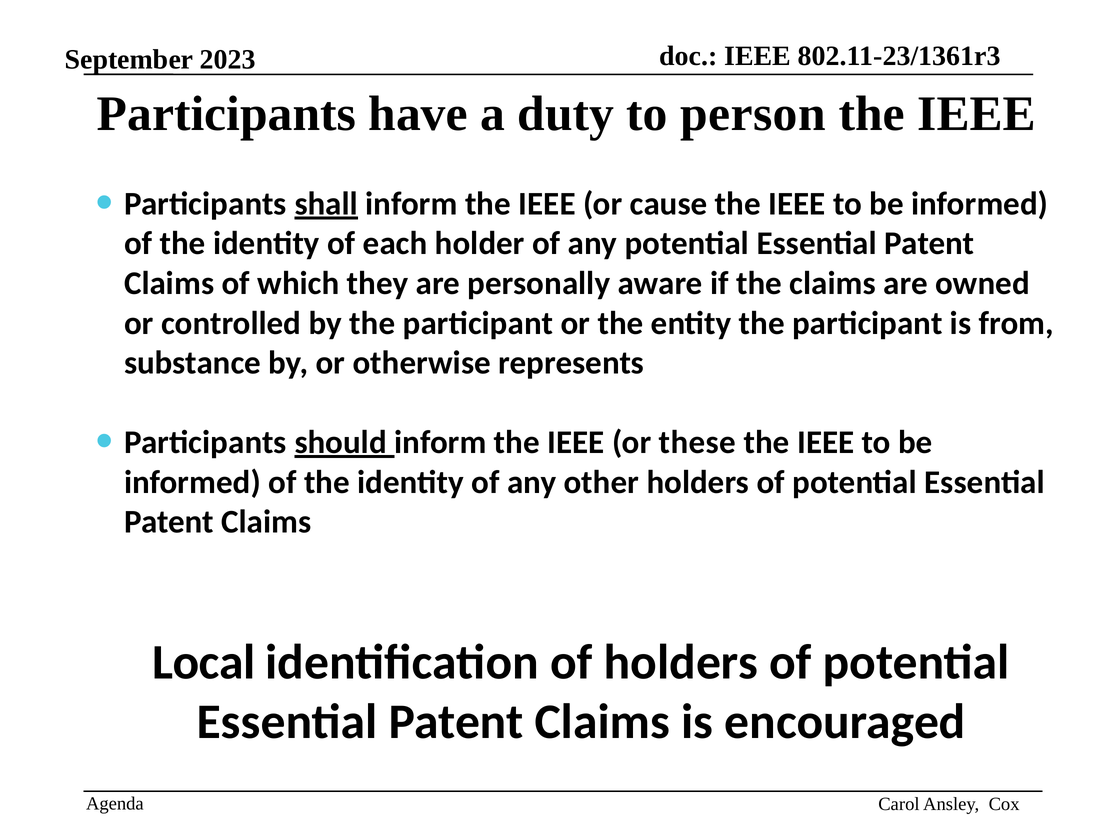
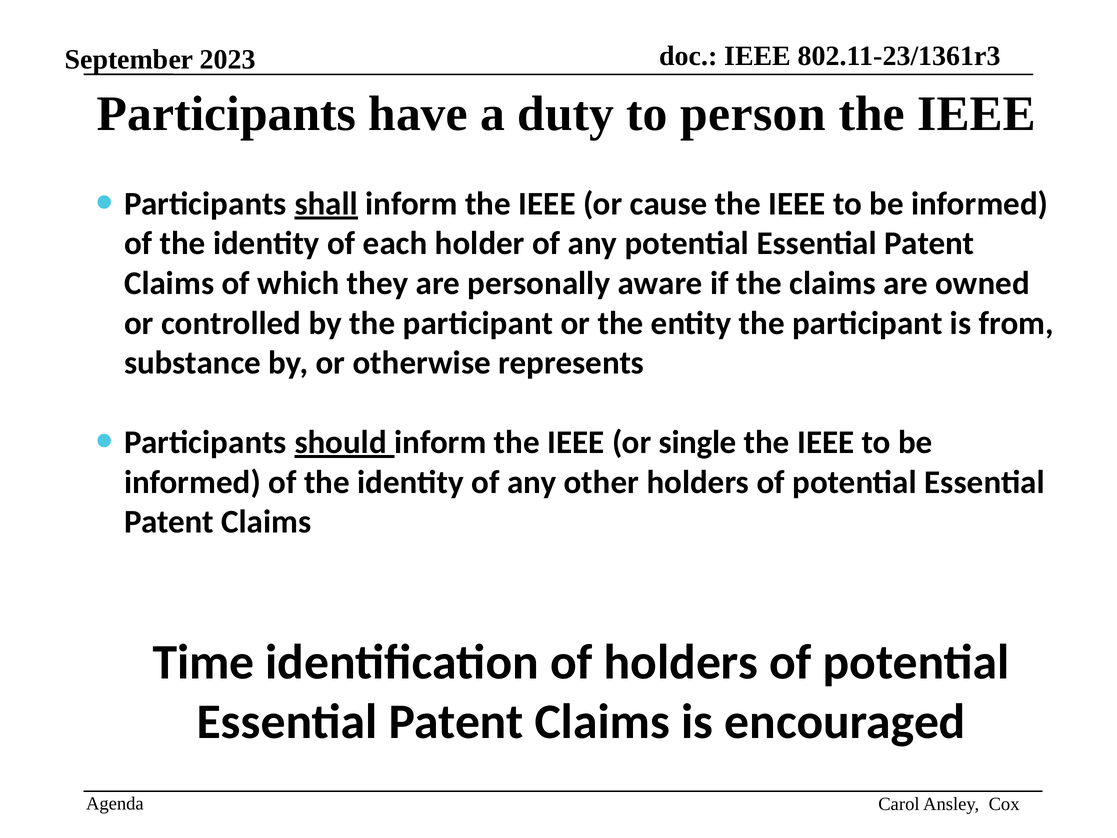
these: these -> single (698, 442)
Local: Local -> Time (204, 662)
